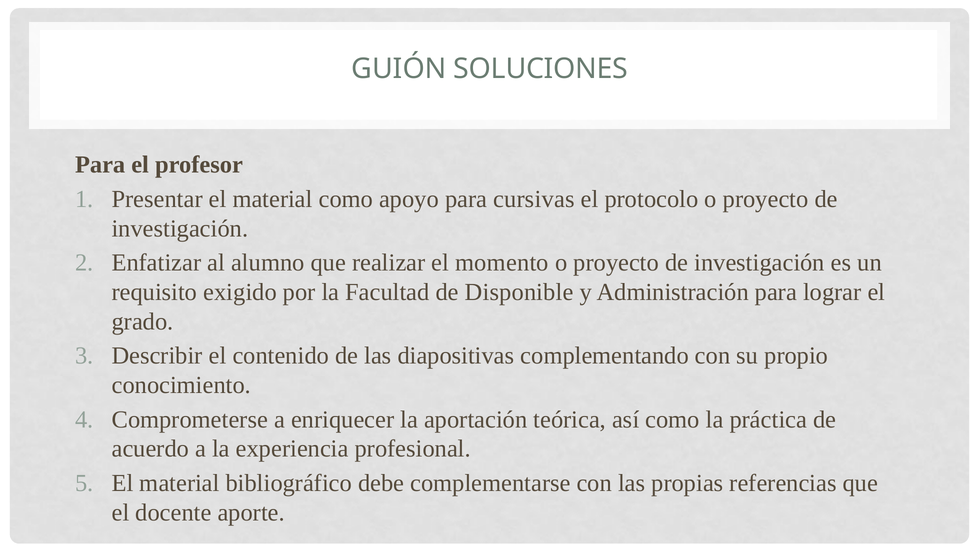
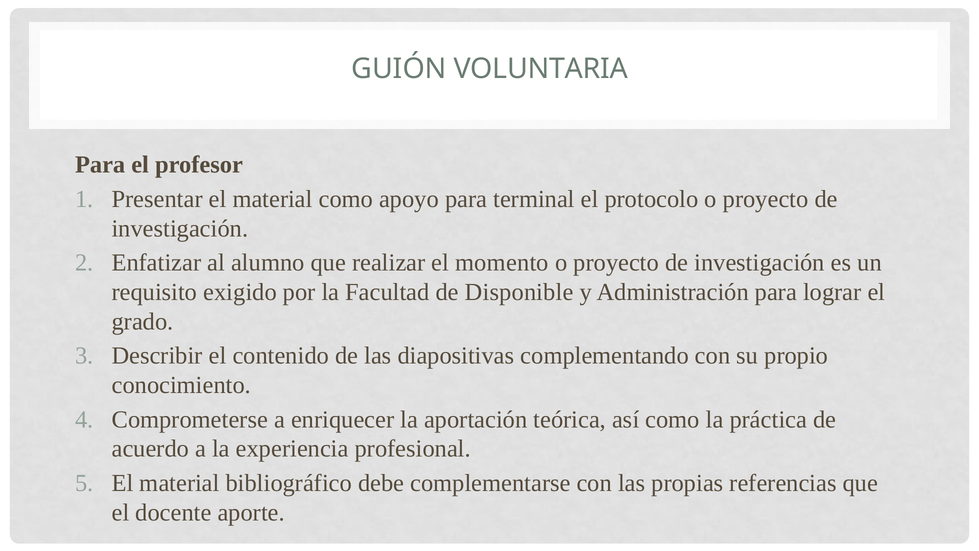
SOLUCIONES: SOLUCIONES -> VOLUNTARIA (541, 69)
cursivas: cursivas -> terminal (534, 199)
